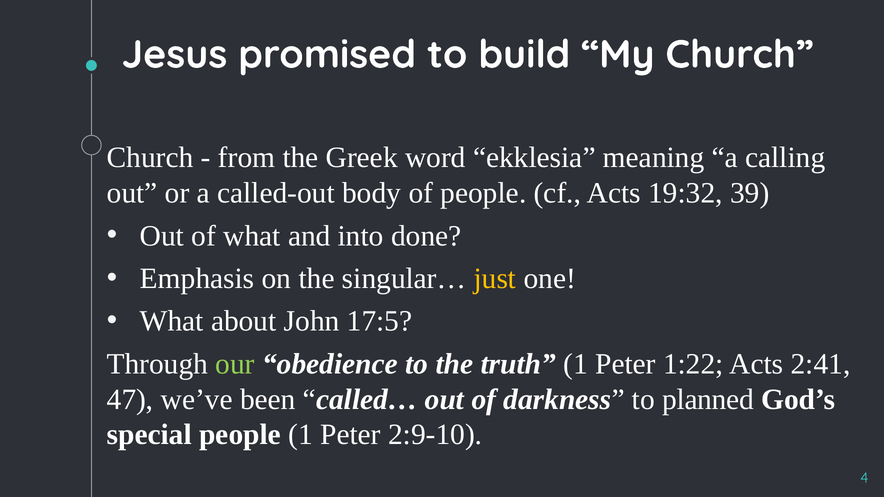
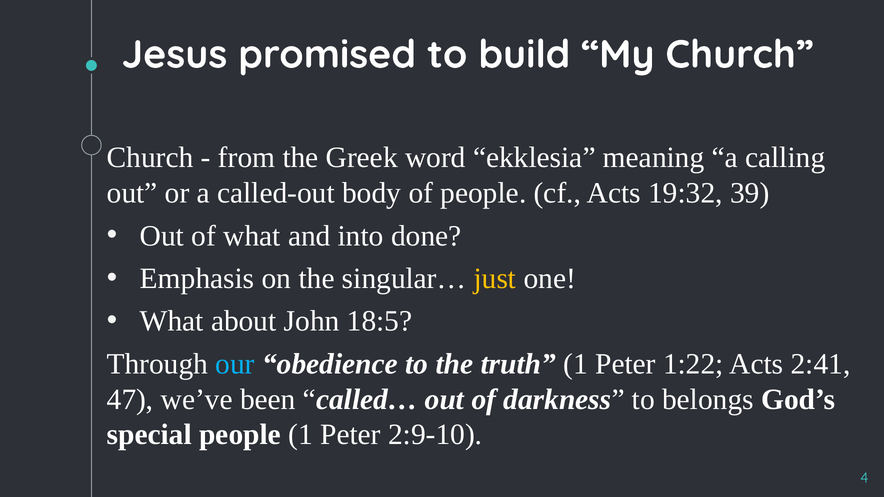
17:5: 17:5 -> 18:5 (380, 321)
our colour: light green -> light blue (235, 364)
planned: planned -> belongs (708, 400)
